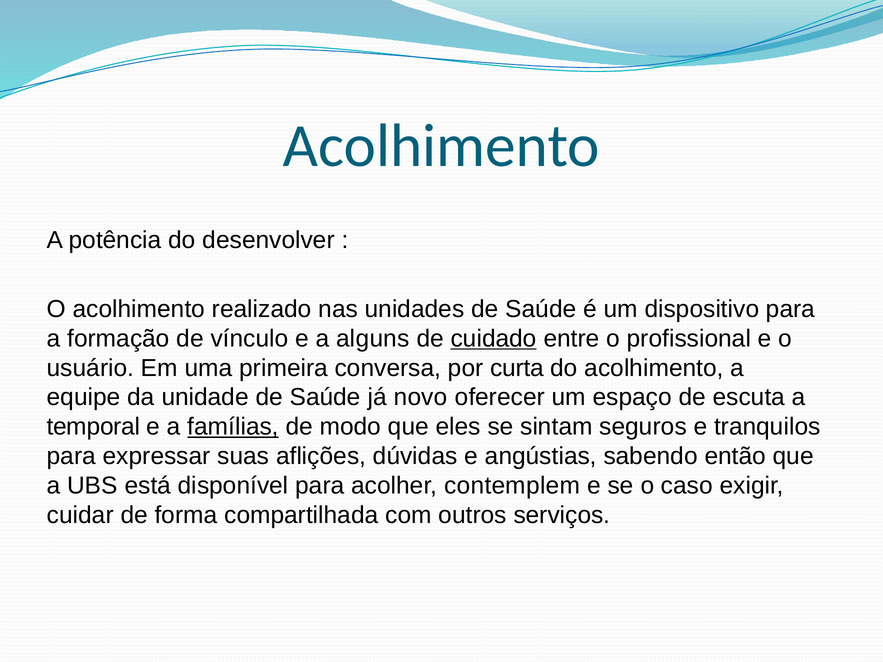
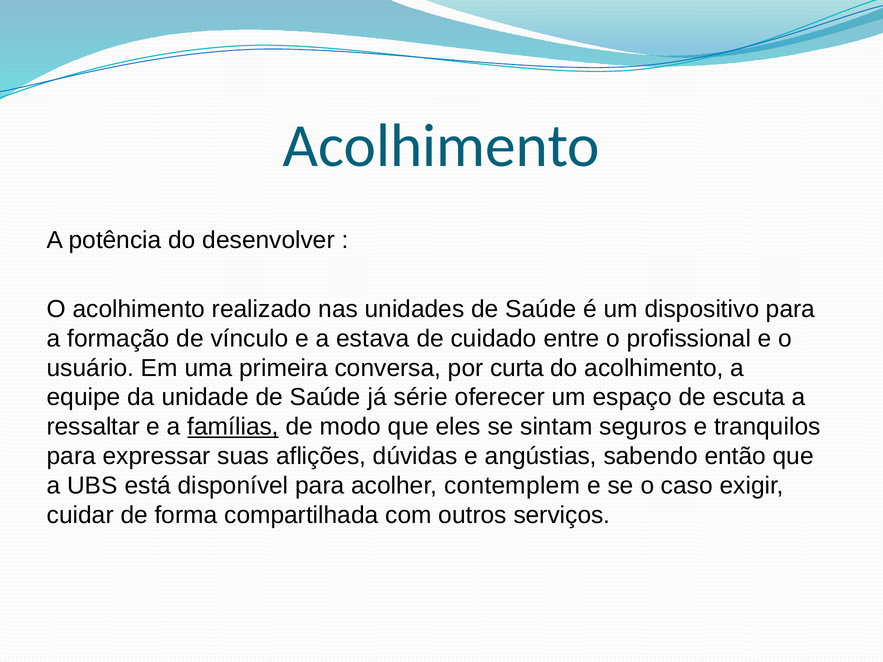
alguns: alguns -> estava (373, 339)
cuidado underline: present -> none (494, 339)
novo: novo -> série (421, 398)
temporal: temporal -> ressaltar (93, 427)
